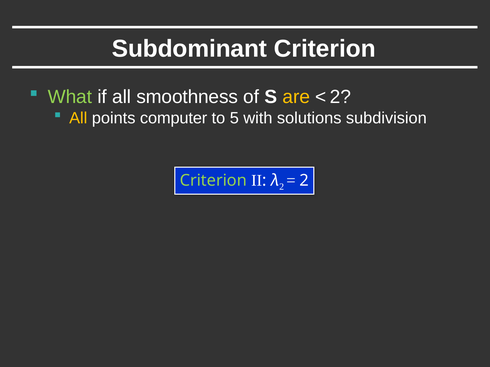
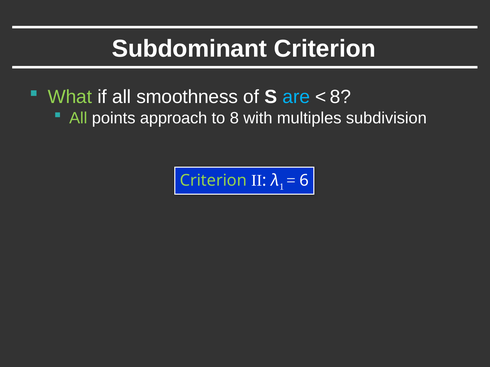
are colour: yellow -> light blue (296, 97)
2: 2 -> 8 (340, 97)
All colour: yellow -> light green (78, 118)
computer: computer -> approach (174, 118)
to 5: 5 -> 8 (234, 118)
solutions: solutions -> multiples (309, 118)
2: 2 -> 1 (282, 187)
2: 2 -> 6 (304, 181)
